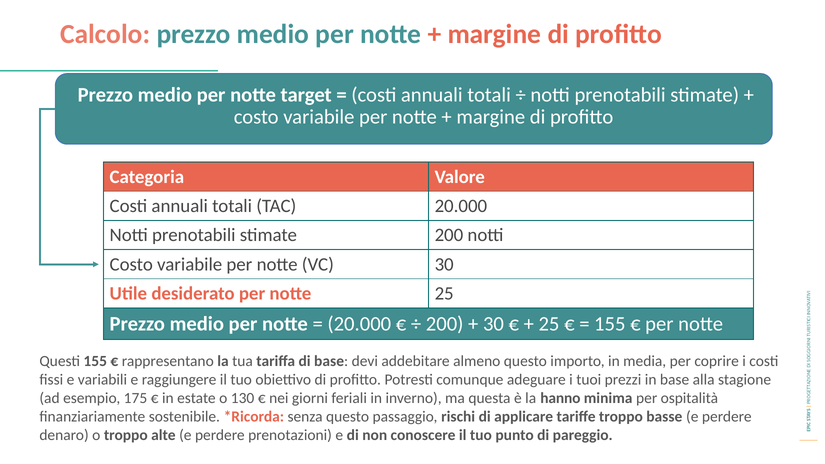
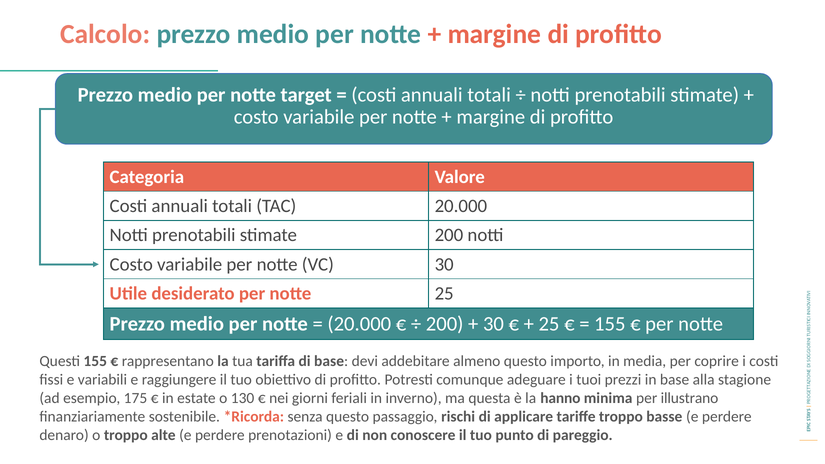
ospitalità: ospitalità -> illustrano (689, 398)
